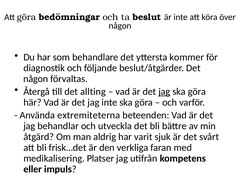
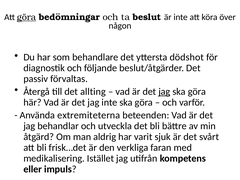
göra underline: none -> present (26, 17)
kommer: kommer -> dödshot (187, 57)
någon: någon -> passiv (36, 79)
Platser: Platser -> Istället (100, 158)
